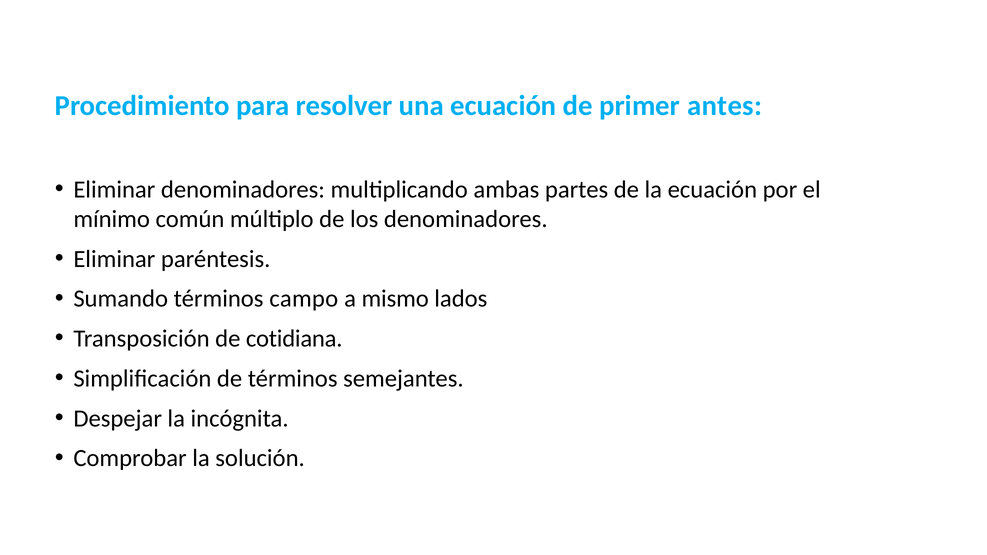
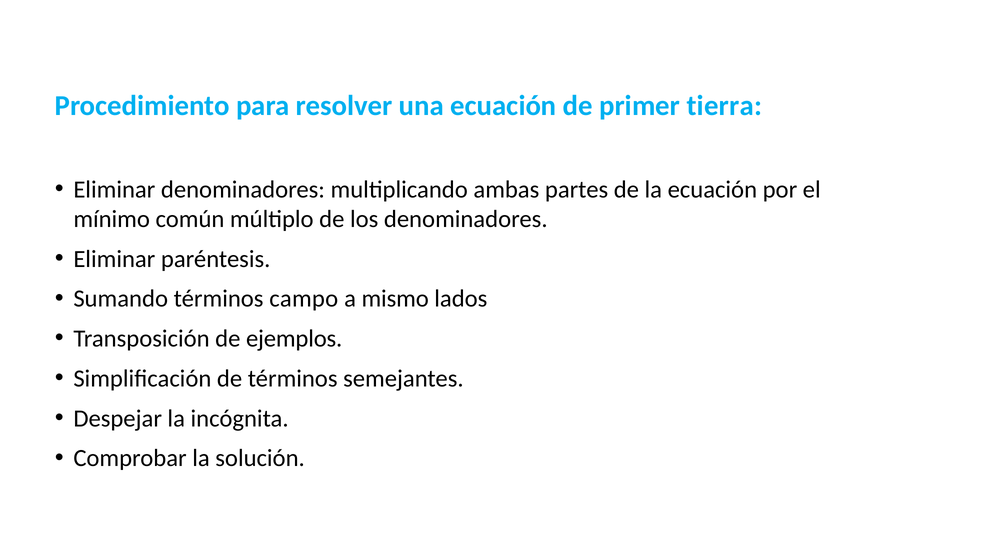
antes: antes -> tierra (724, 106)
cotidiana: cotidiana -> ejemplos (294, 339)
